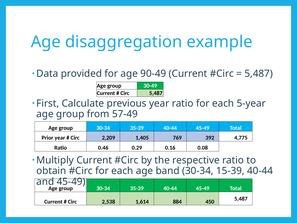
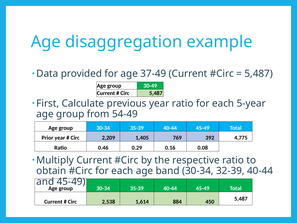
90-49: 90-49 -> 37-49 (153, 74)
57-49: 57-49 -> 54-49 (125, 114)
15-39: 15-39 -> 32-39 (230, 171)
